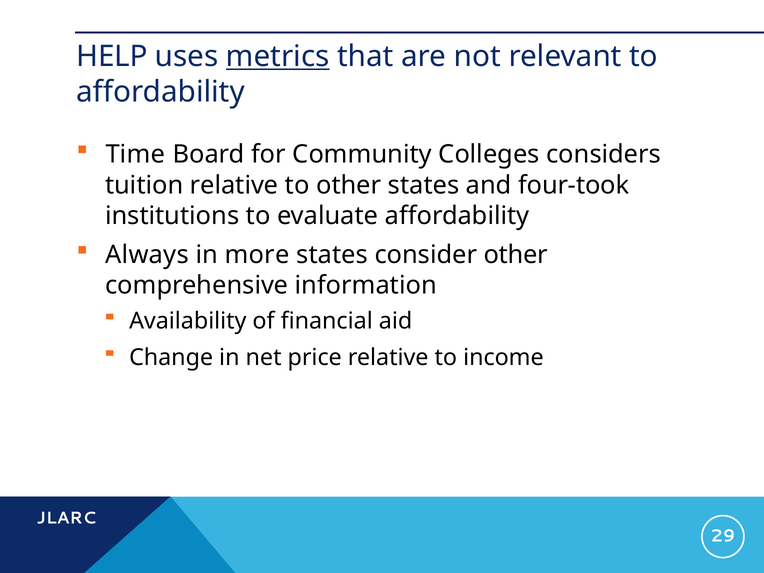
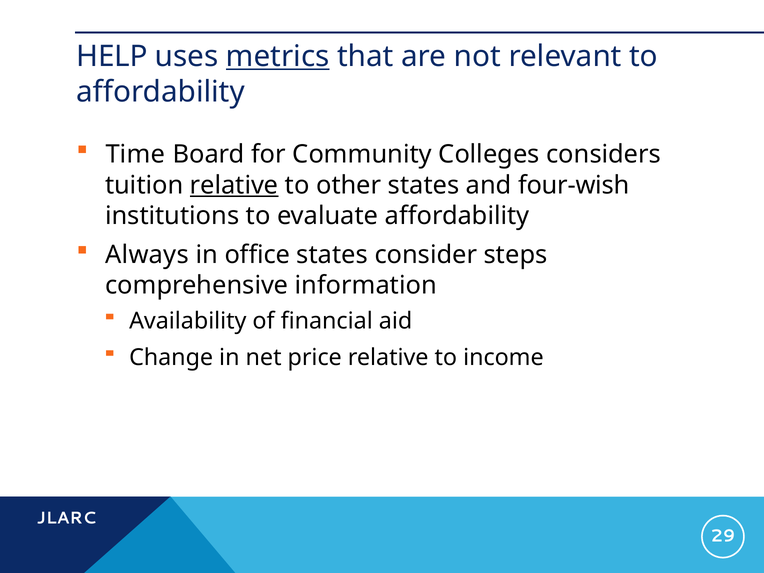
relative underline: none -> present (234, 185)
four-took: four-took -> four-wish (574, 185)
more: more -> office (257, 255)
consider other: other -> steps (516, 255)
